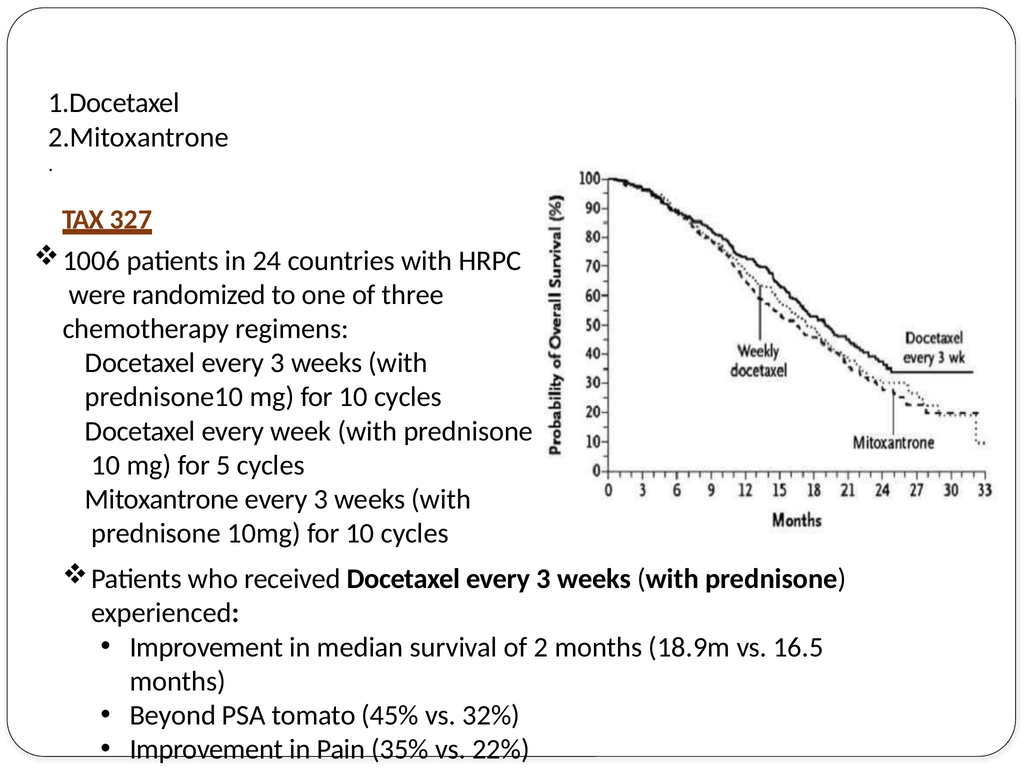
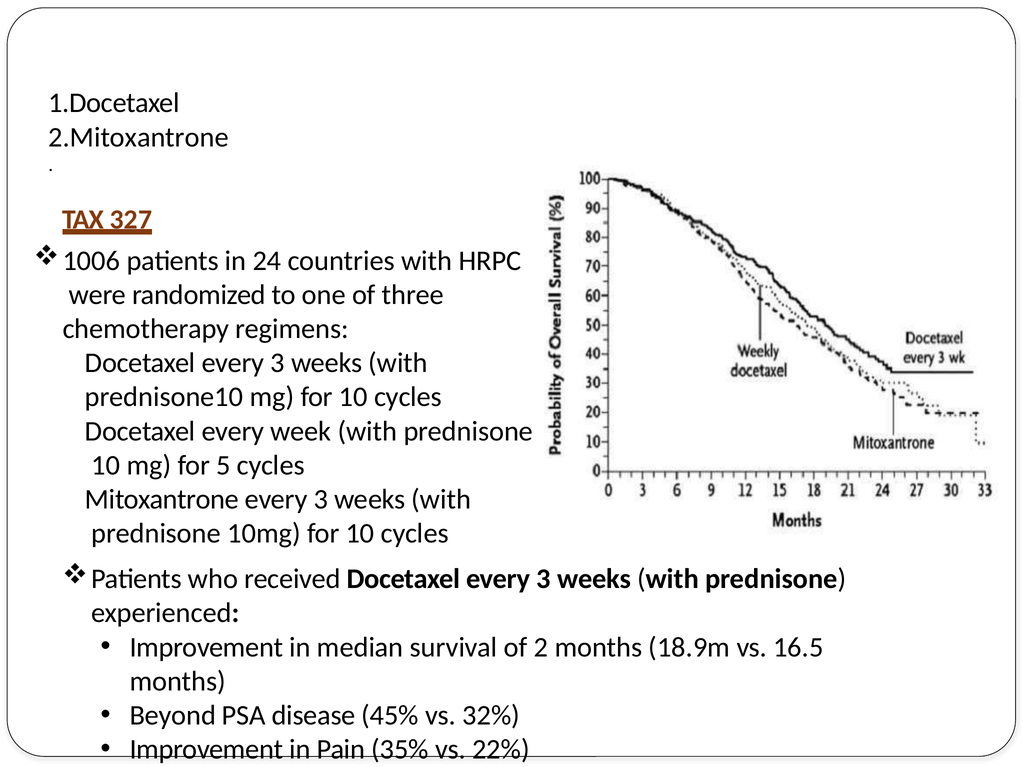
tomato: tomato -> disease (314, 716)
